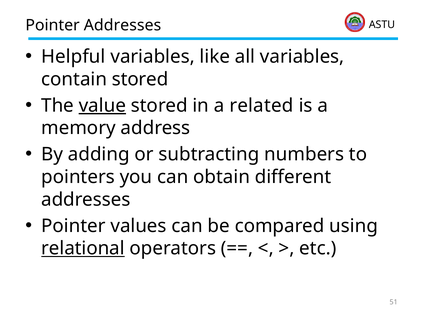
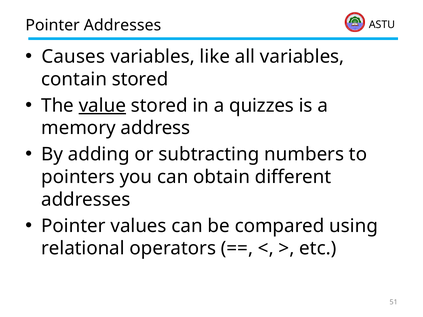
Helpful: Helpful -> Causes (73, 57)
related: related -> quizzes (262, 106)
relational underline: present -> none (83, 249)
